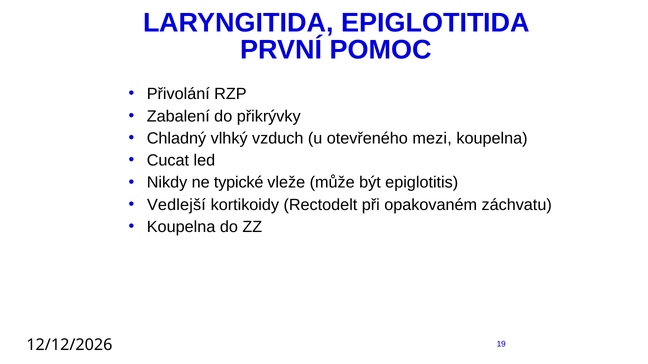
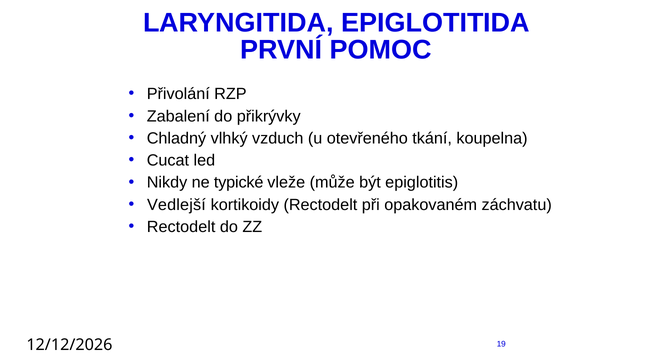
mezi: mezi -> tkání (432, 138)
Koupelna: Koupelna -> Rectodelt (181, 227)
